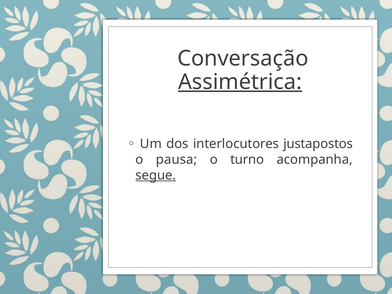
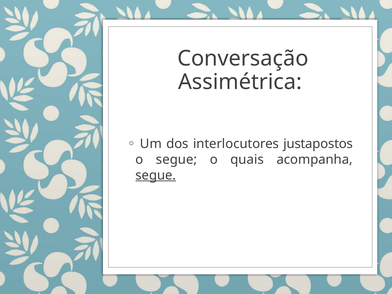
Assimétrica underline: present -> none (240, 82)
o pausa: pausa -> segue (177, 160)
turno: turno -> quais (247, 160)
